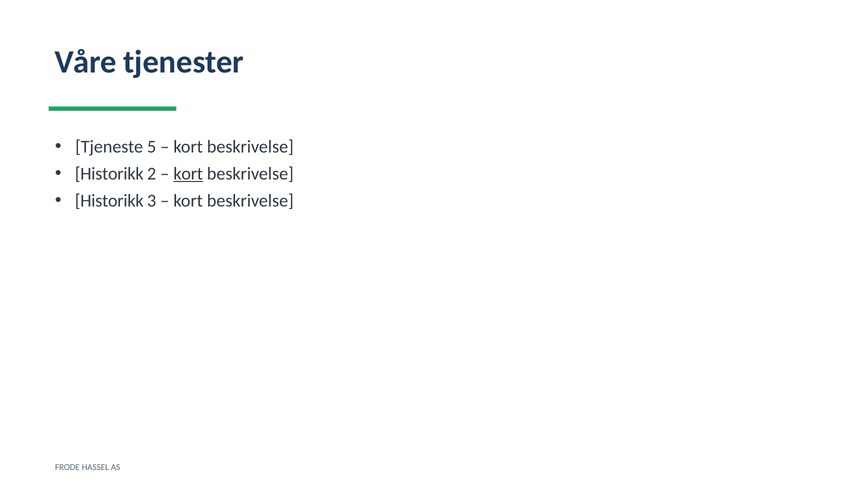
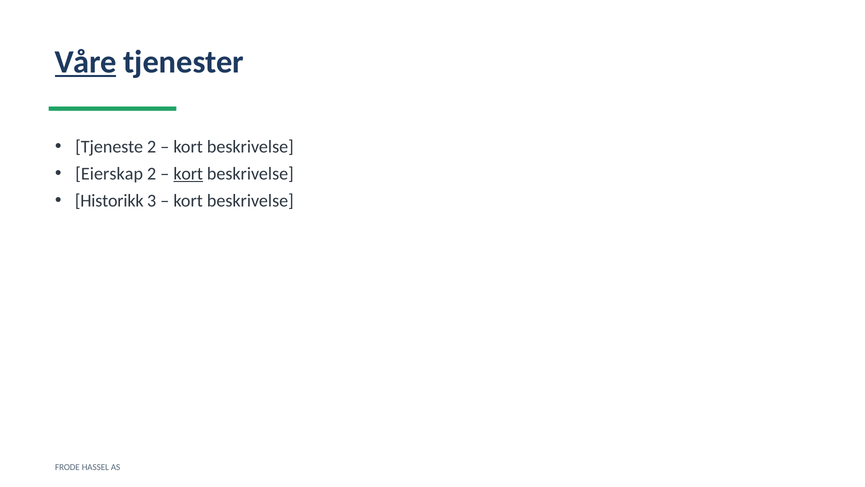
Våre underline: none -> present (86, 62)
Tjeneste 5: 5 -> 2 (152, 147)
Historikk: Historikk -> Eierskap (109, 174)
